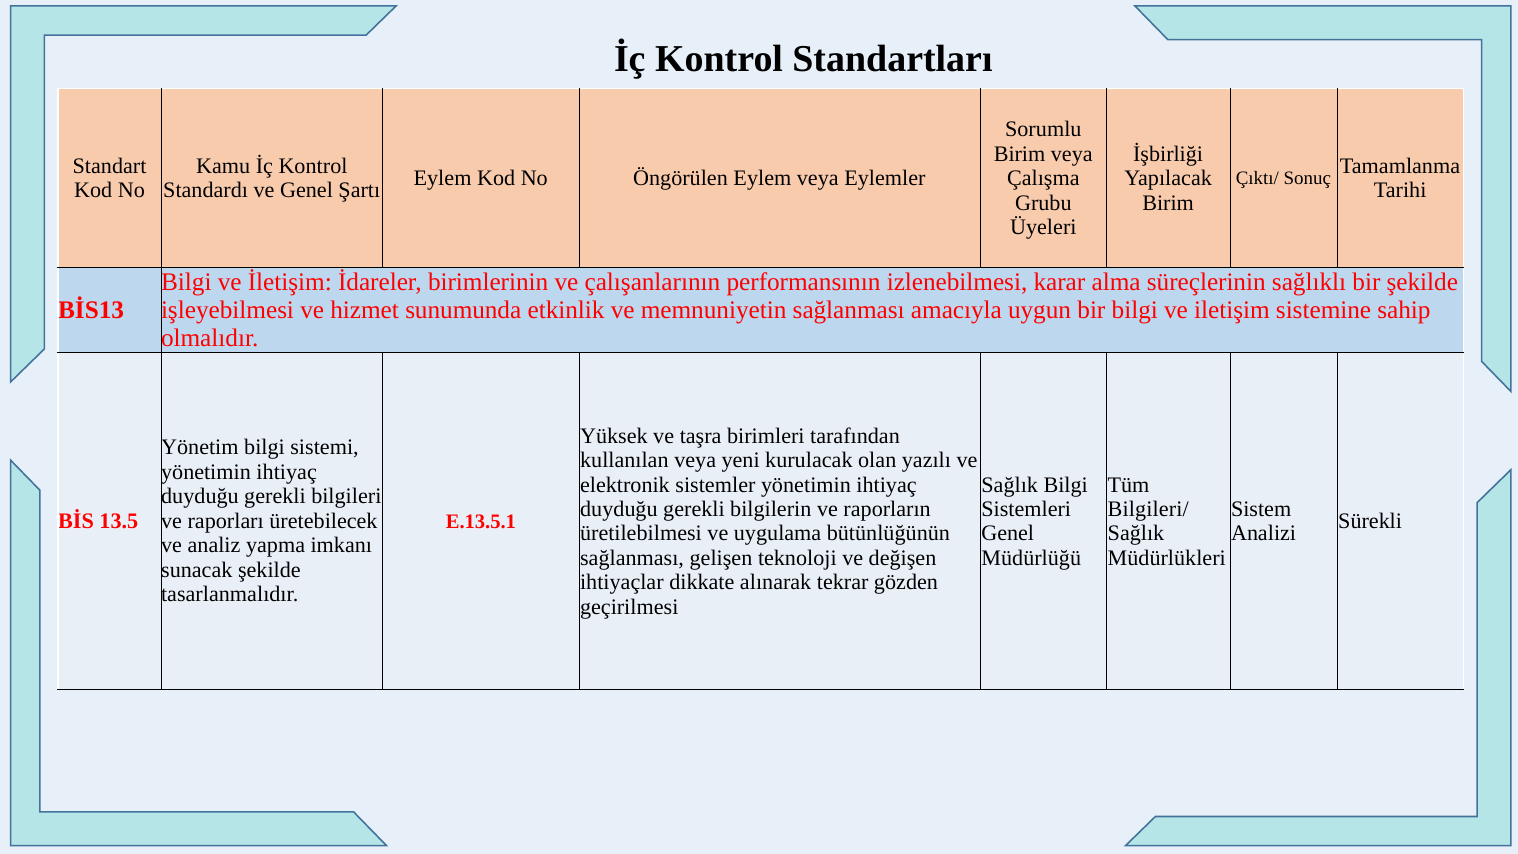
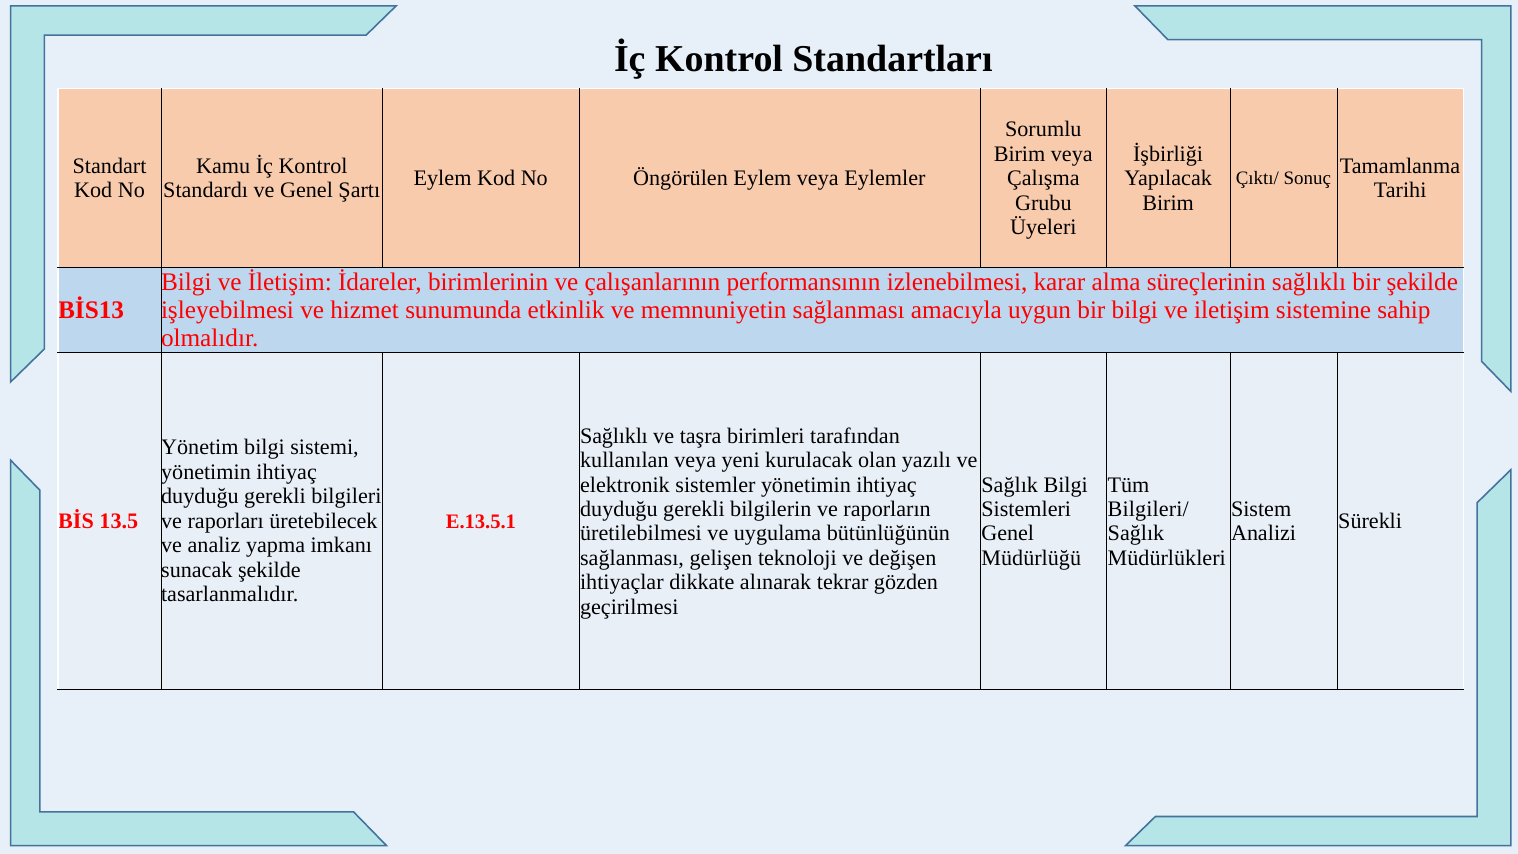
Yüksek: Yüksek -> Sağlıklı (614, 436)
